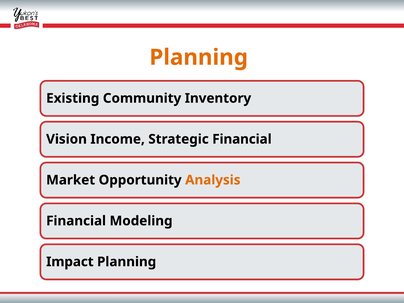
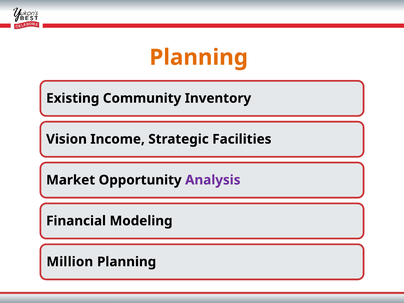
Strategic Financial: Financial -> Facilities (242, 139)
Analysis colour: orange -> purple (213, 180)
Impact: Impact -> Million (70, 262)
